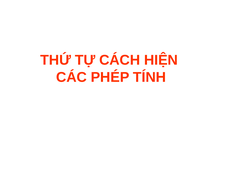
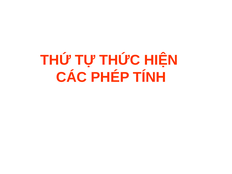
CÁCH: CÁCH -> THỨC (120, 60)
